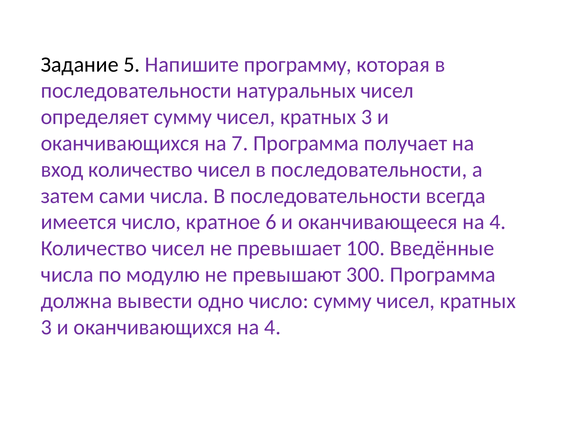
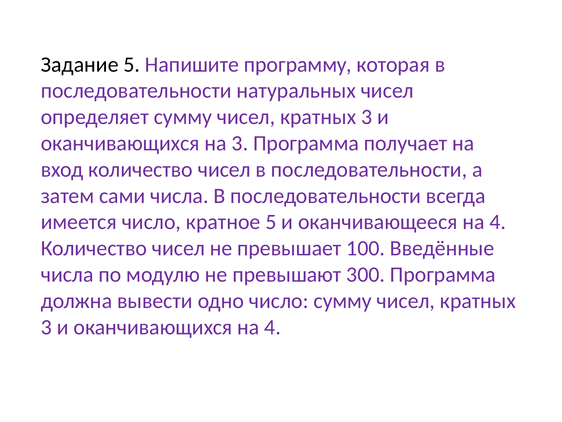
на 7: 7 -> 3 (240, 143)
кратное 6: 6 -> 5 (271, 222)
